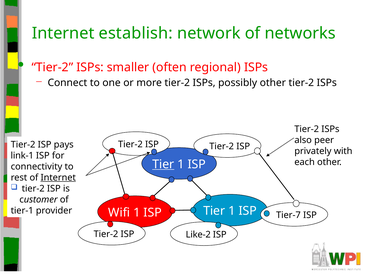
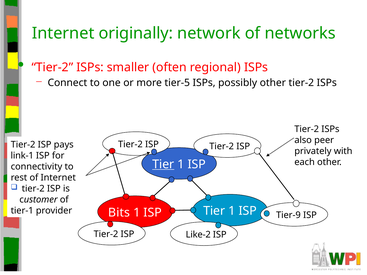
establish: establish -> originally (136, 33)
more tier-2: tier-2 -> tier-5 (177, 83)
Internet underline: present -> none (58, 178)
Wifi: Wifi -> Bits (119, 213)
Tier-7: Tier-7 -> Tier-9 (288, 215)
